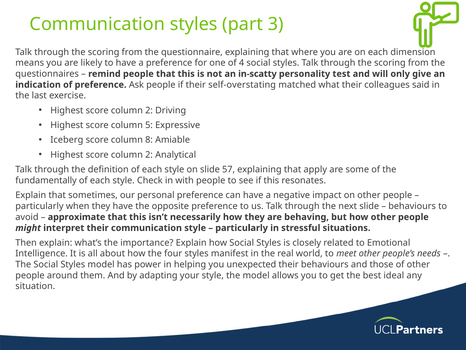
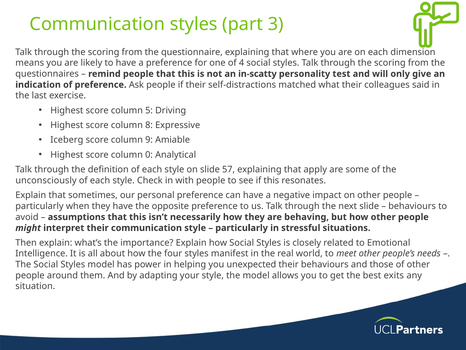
self-overstating: self-overstating -> self-distractions (242, 85)
2: 2 -> 5 (149, 110)
5: 5 -> 8 (149, 125)
8: 8 -> 9 (149, 140)
2: 2 -> 0 (149, 155)
fundamentally: fundamentally -> unconsciously (46, 180)
approximate: approximate -> assumptions (77, 217)
ideal: ideal -> exits (394, 275)
